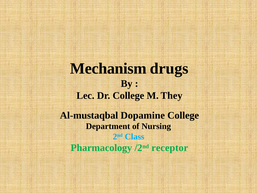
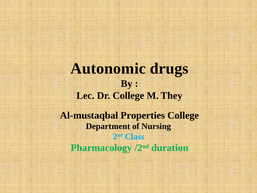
Mechanism: Mechanism -> Autonomic (108, 68)
Dopamine: Dopamine -> Properties (143, 115)
receptor: receptor -> duration (170, 148)
